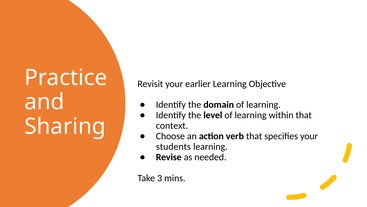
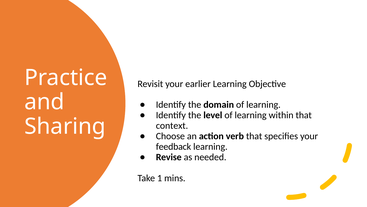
students: students -> feedback (174, 146)
3: 3 -> 1 (160, 178)
